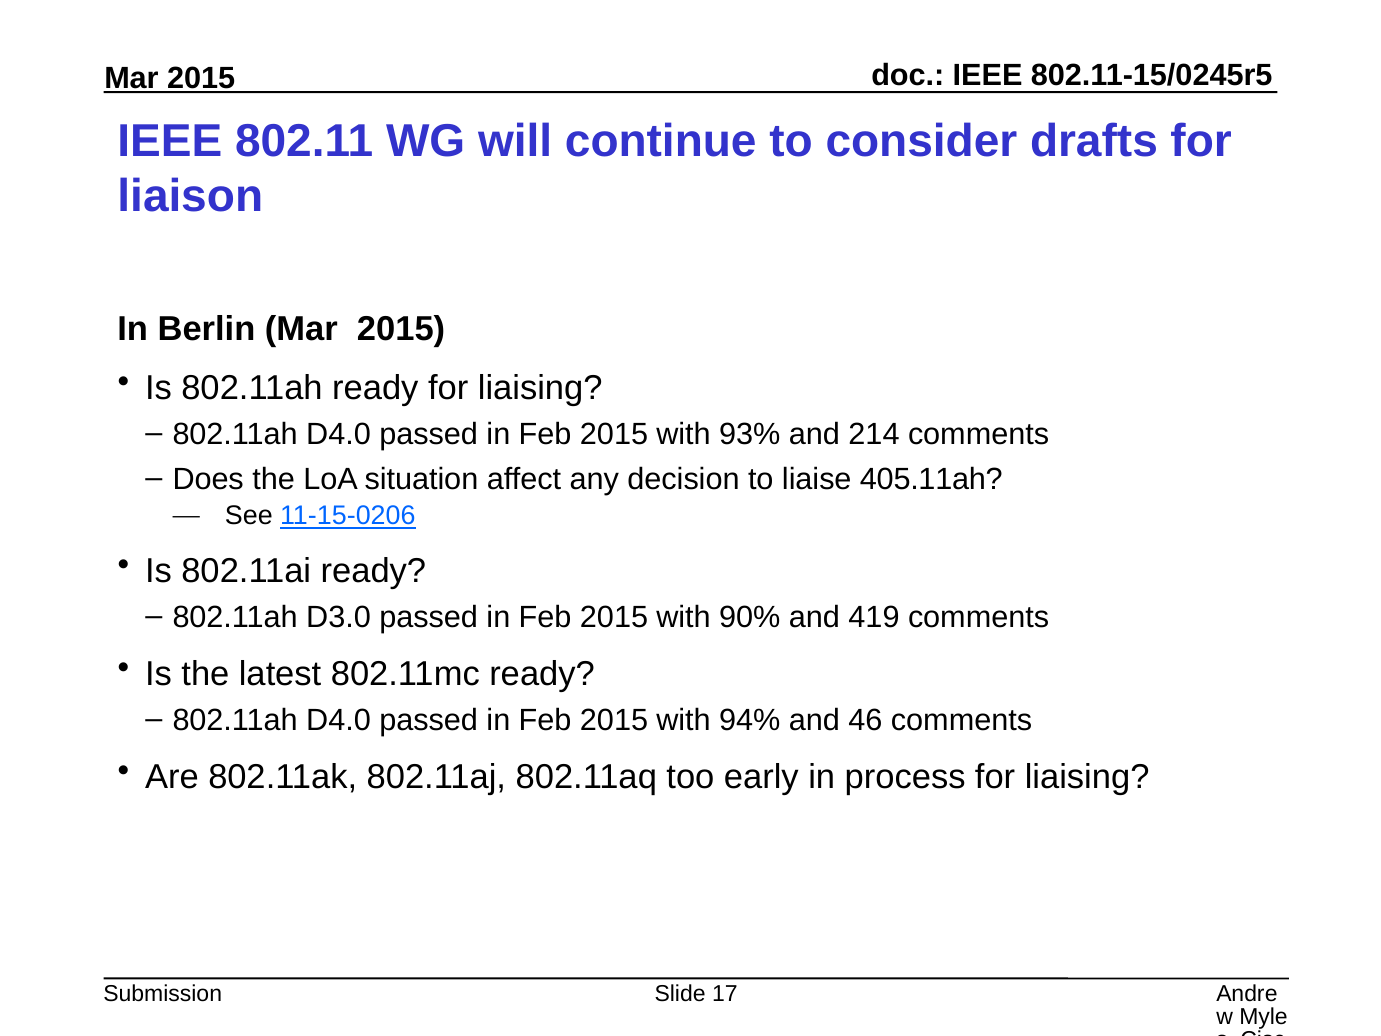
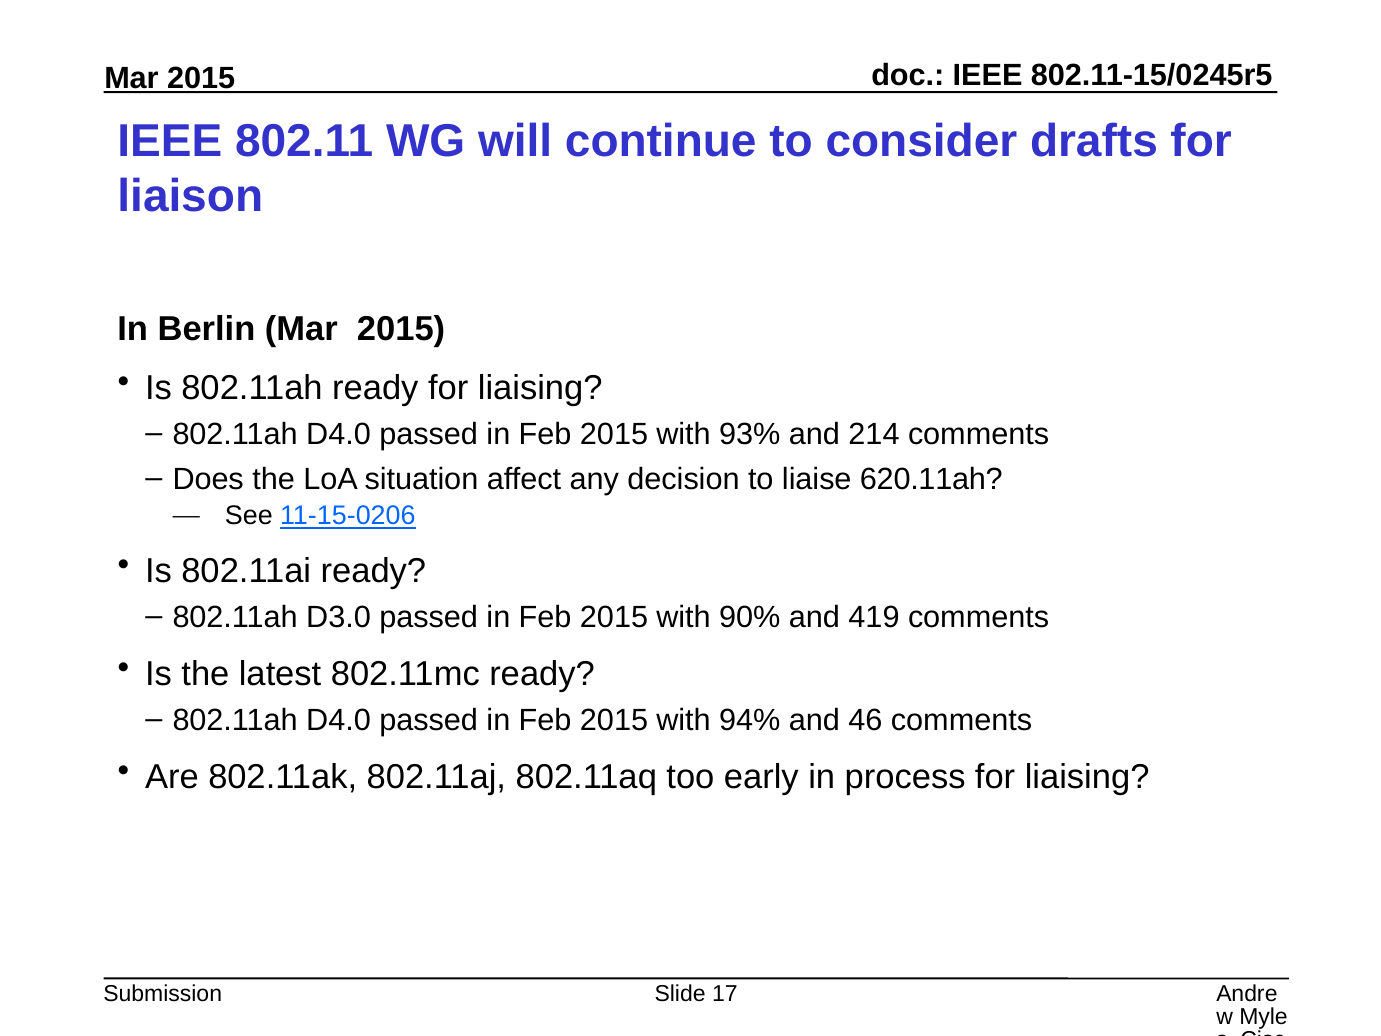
405.11ah: 405.11ah -> 620.11ah (931, 479)
